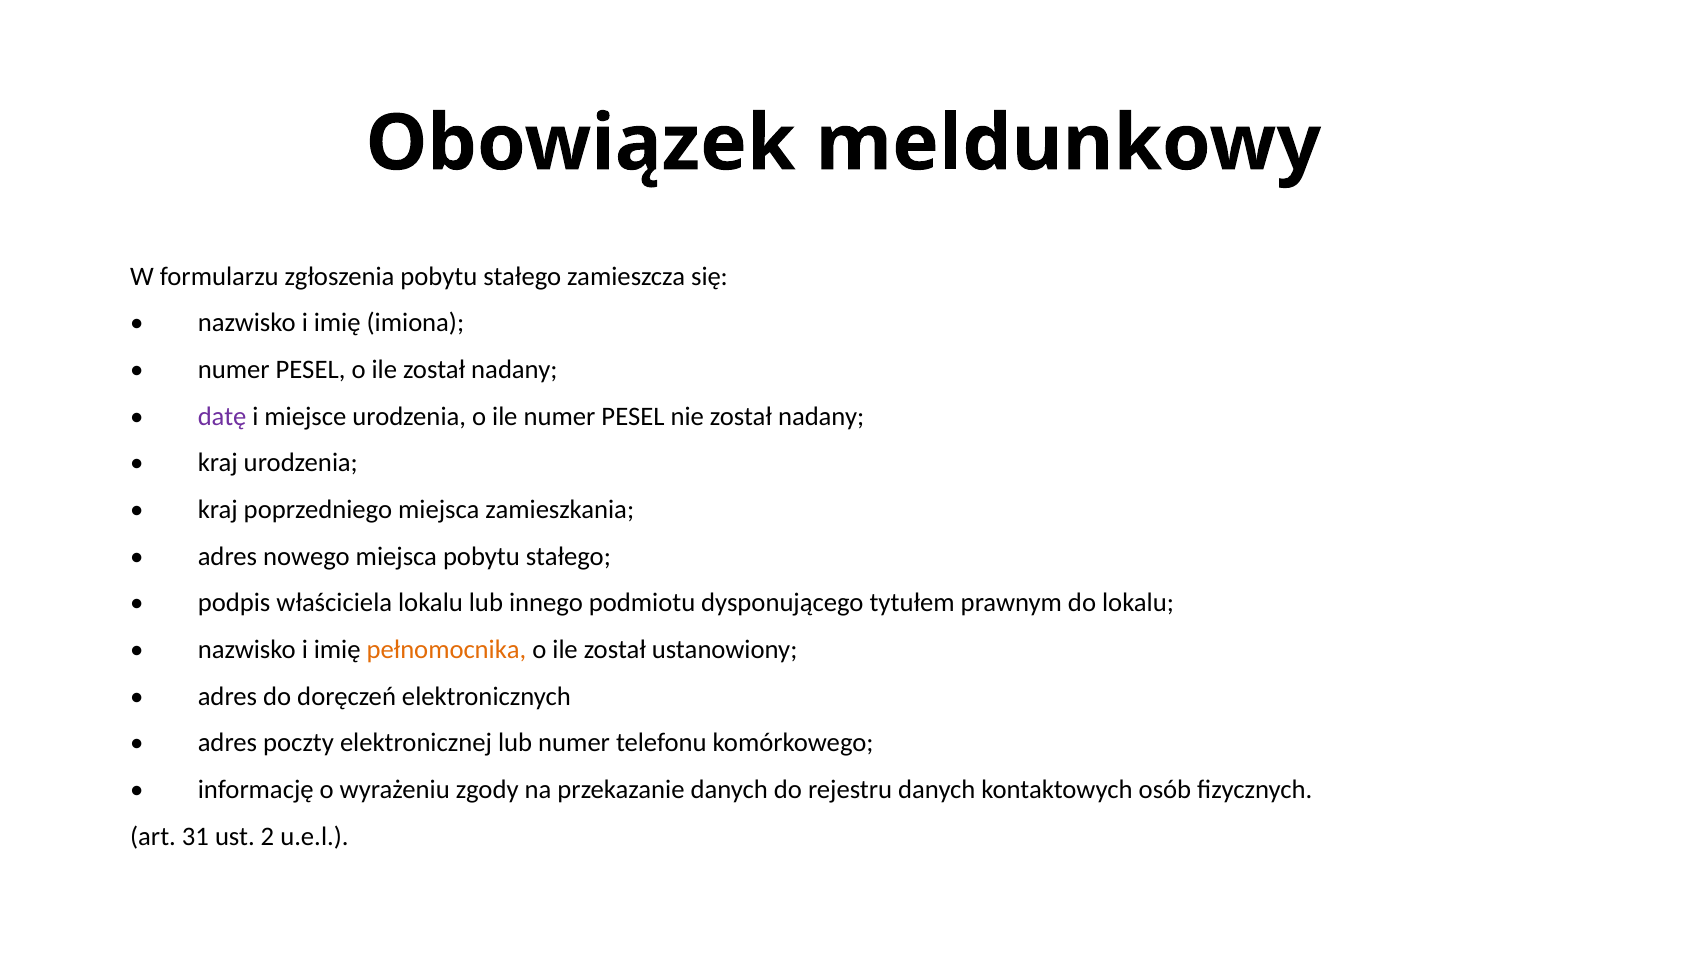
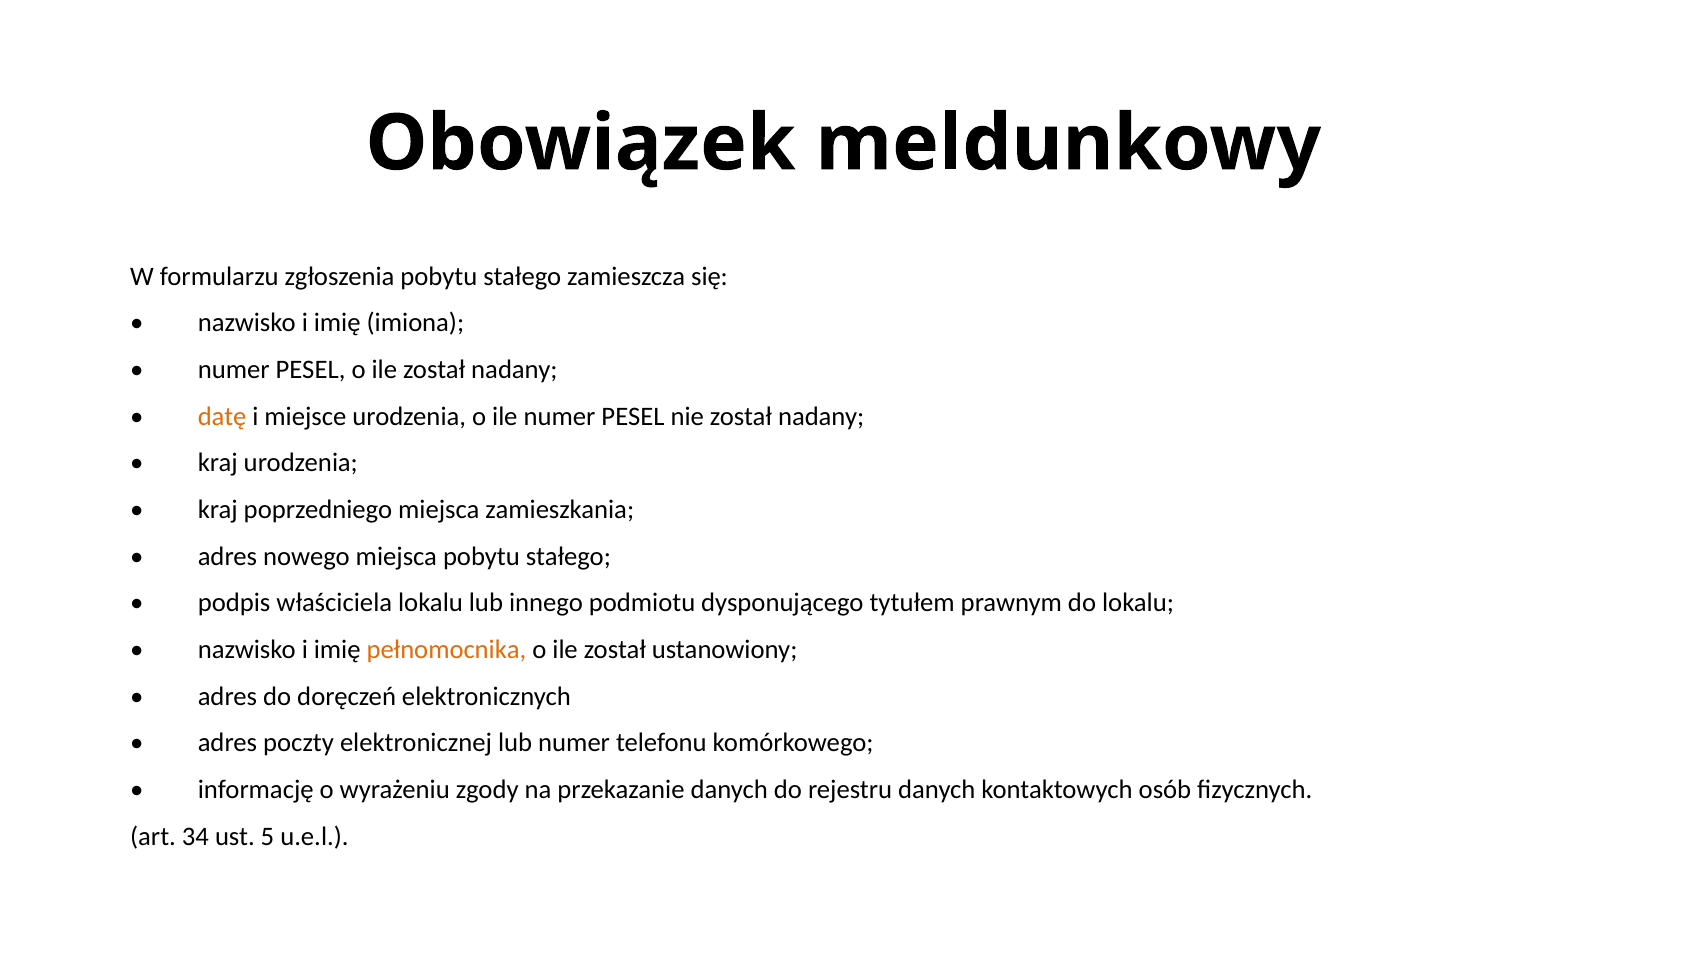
datę colour: purple -> orange (222, 416)
31: 31 -> 34 (195, 836)
2: 2 -> 5 (267, 836)
